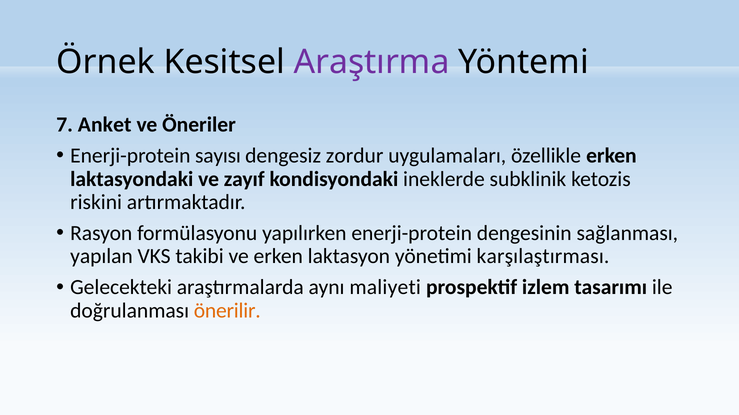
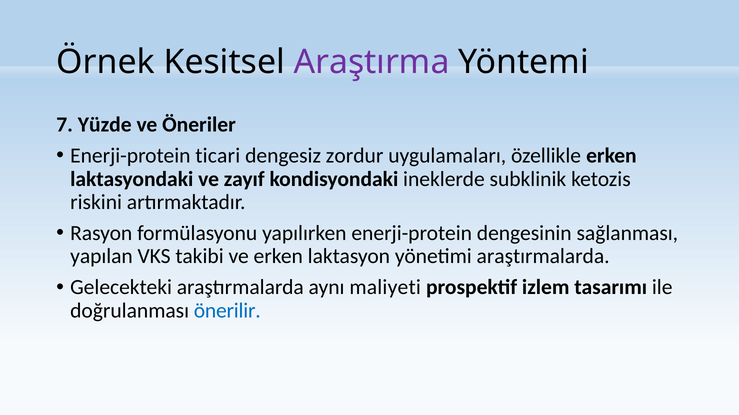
Anket: Anket -> Yüzde (105, 125)
sayısı: sayısı -> ticari (218, 156)
yönetimi karşılaştırması: karşılaştırması -> araştırmalarda (543, 257)
önerilir colour: orange -> blue (227, 311)
